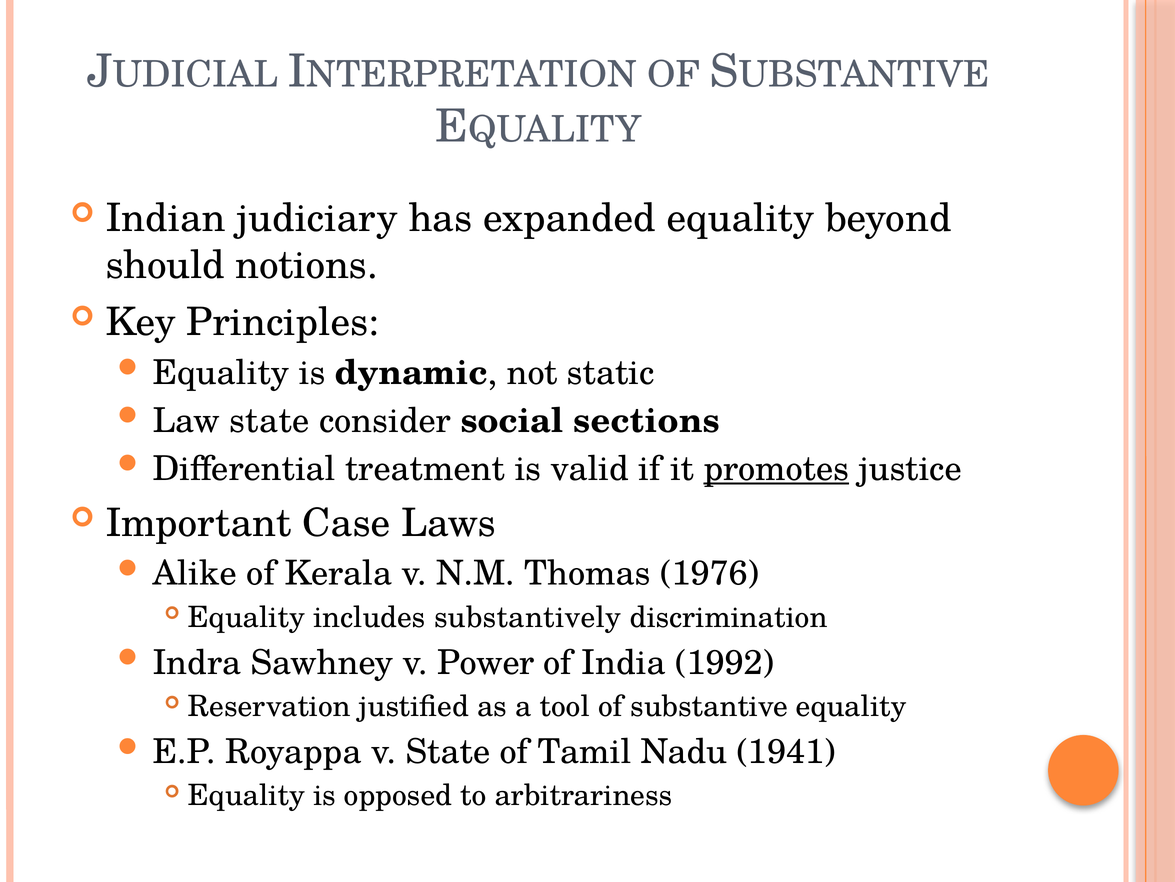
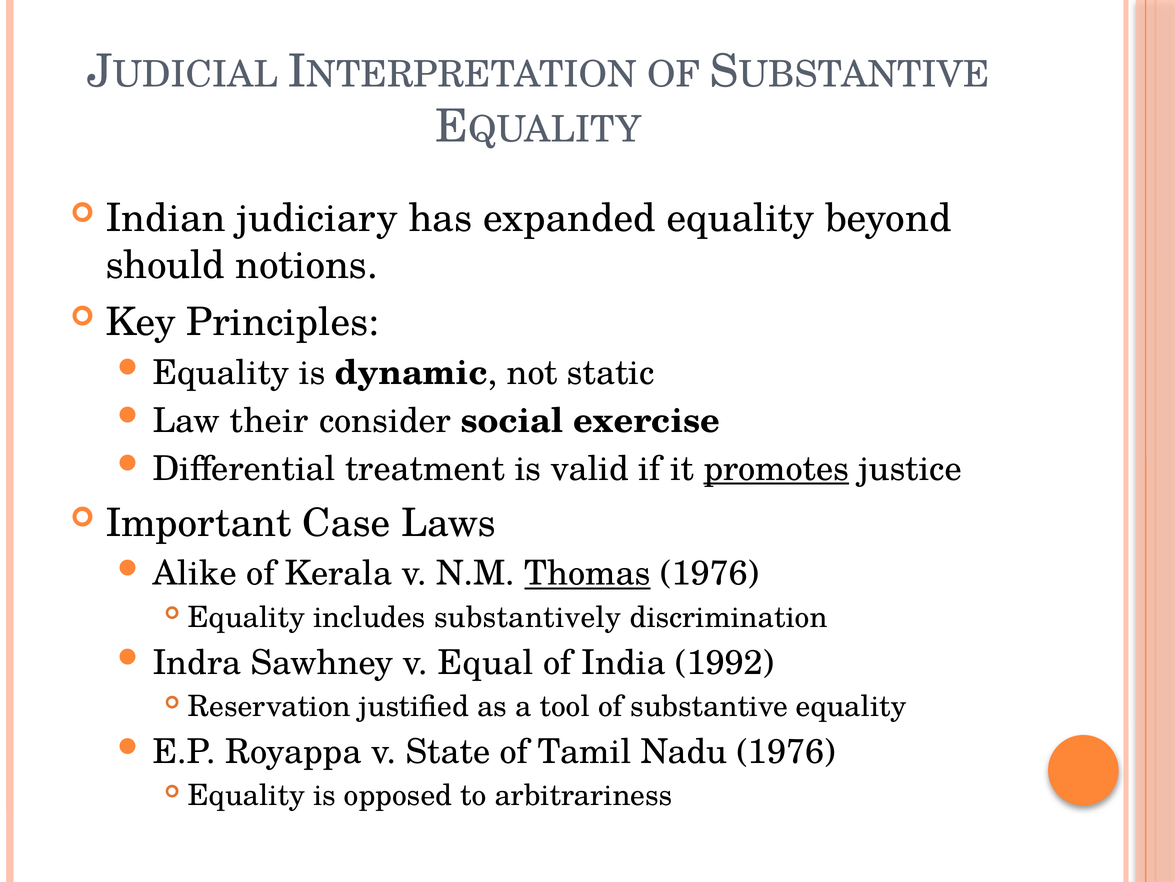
Law state: state -> their (269, 420)
sections: sections -> exercise (647, 420)
Thomas underline: none -> present (587, 573)
Power: Power -> Equal (486, 662)
Nadu 1941: 1941 -> 1976 (786, 751)
